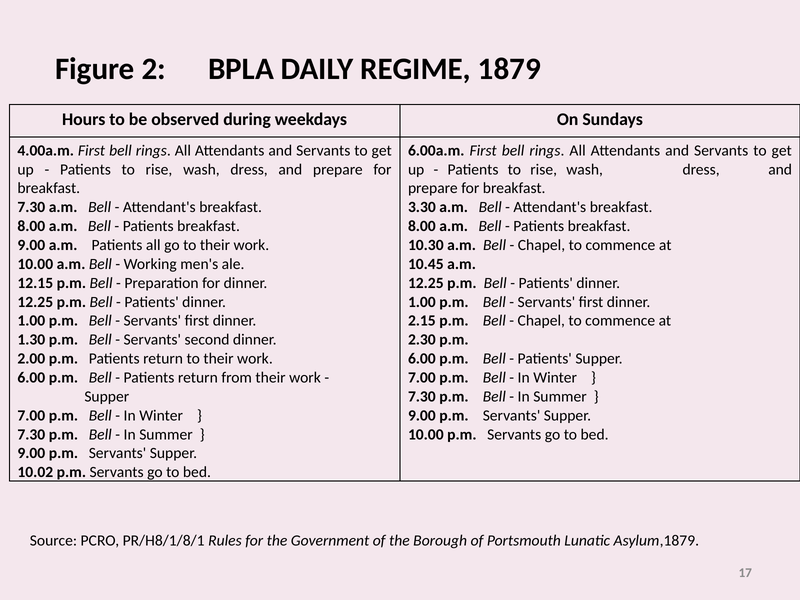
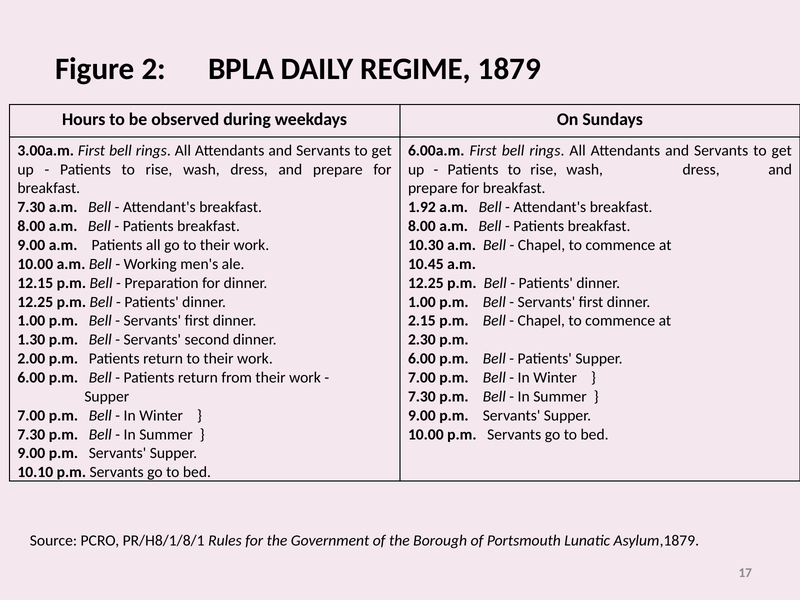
4.00a.m: 4.00a.m -> 3.00a.m (46, 150)
3.30: 3.30 -> 1.92 (422, 207)
10.02: 10.02 -> 10.10 (35, 472)
